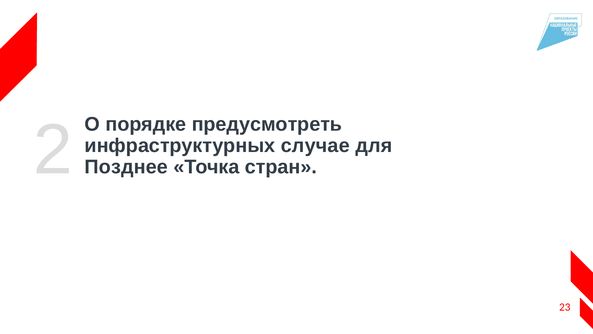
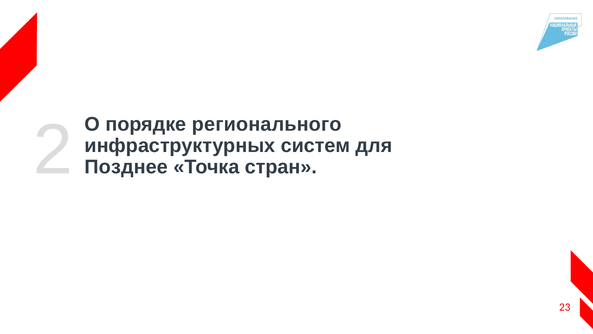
предусмотреть: предусмотреть -> регионального (267, 124)
случае: случае -> систем (315, 146)
